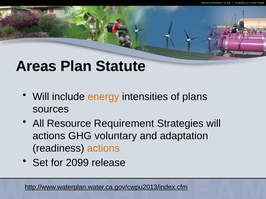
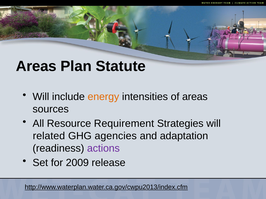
of plans: plans -> areas (195, 97)
actions: actions -> related (49, 136)
voluntary: voluntary -> agencies (116, 136)
actions colour: orange -> purple (103, 149)
2099: 2099 -> 2009 (77, 163)
